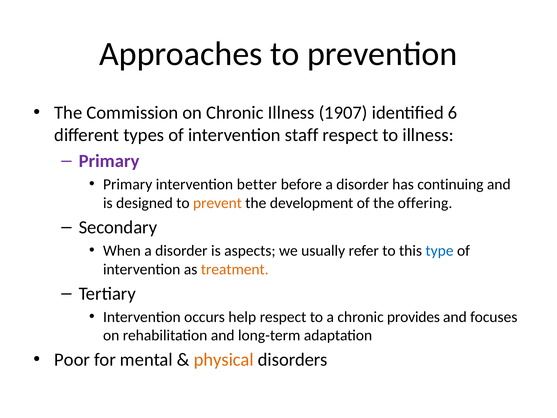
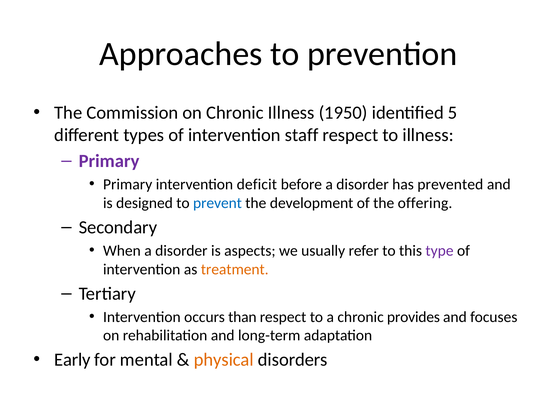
1907: 1907 -> 1950 (343, 113)
6: 6 -> 5 (453, 113)
better: better -> deficit (257, 184)
continuing: continuing -> prevented (450, 184)
prevent colour: orange -> blue (217, 203)
type colour: blue -> purple (440, 250)
help: help -> than (242, 317)
Poor: Poor -> Early (72, 360)
